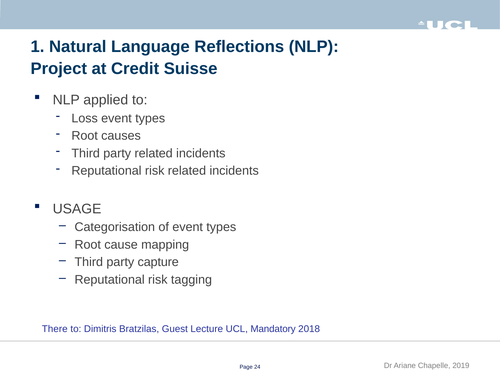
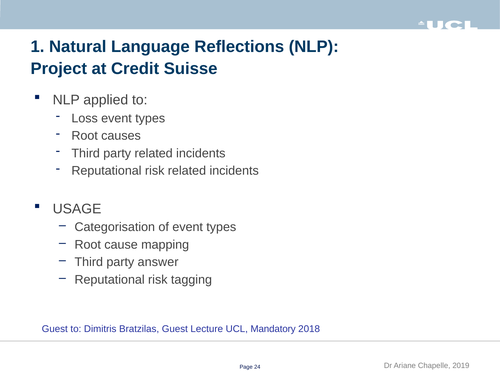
capture: capture -> answer (158, 262)
There: There -> Guest (55, 329)
